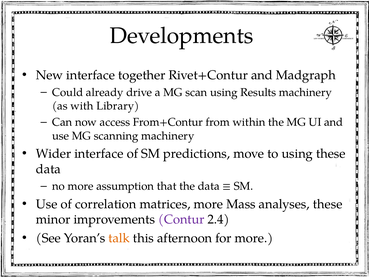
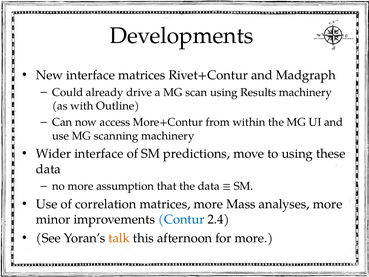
interface together: together -> matrices (142, 75)
Library: Library -> Outline (118, 106)
From+Contur: From+Contur -> More+Contur (168, 122)
analyses these: these -> more (328, 204)
Contur colour: purple -> blue (181, 219)
